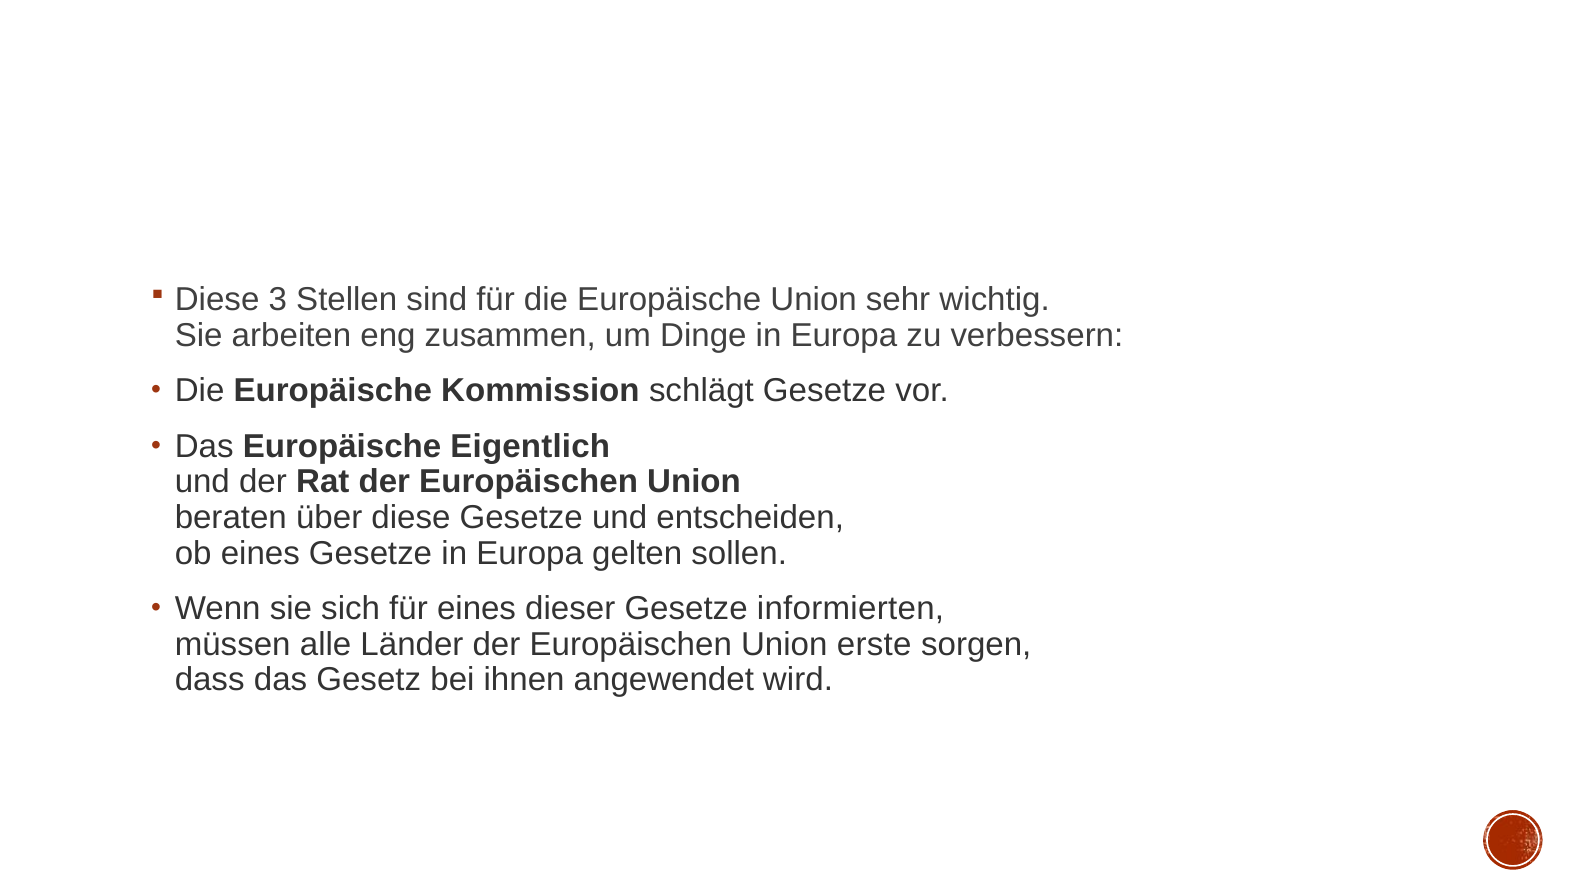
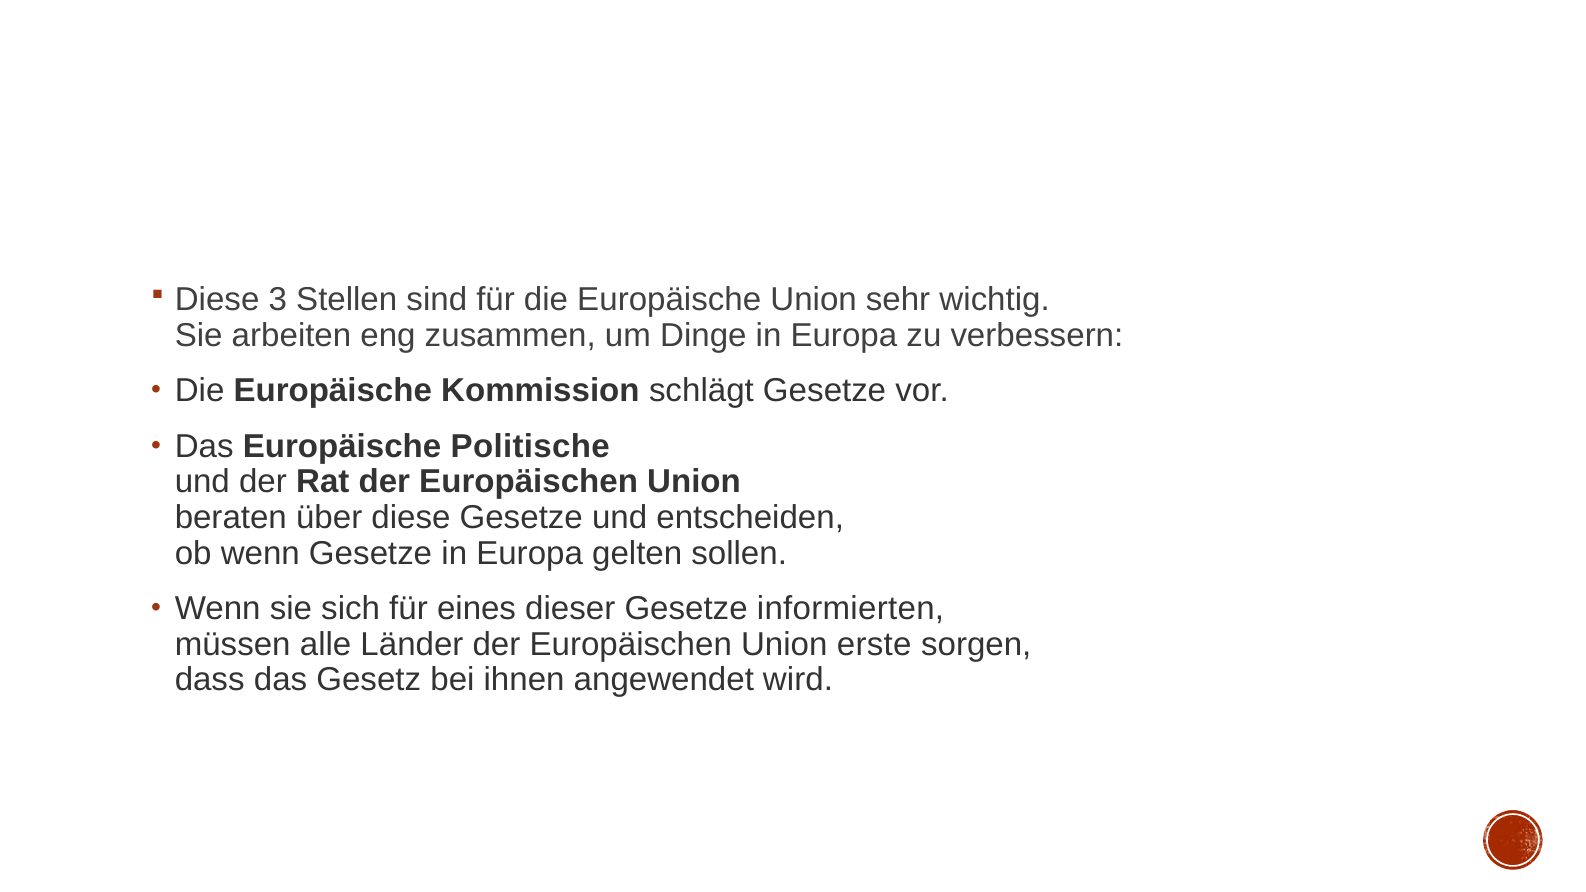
Eigentlich: Eigentlich -> Politische (530, 446)
ob eines: eines -> wenn (260, 553)
